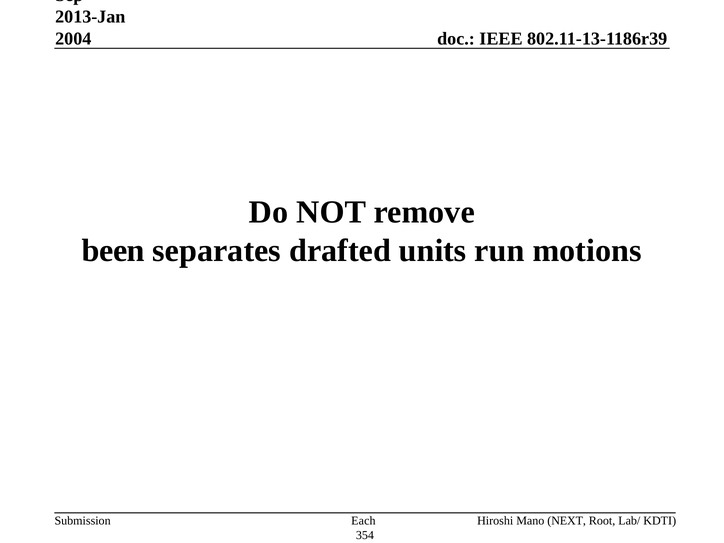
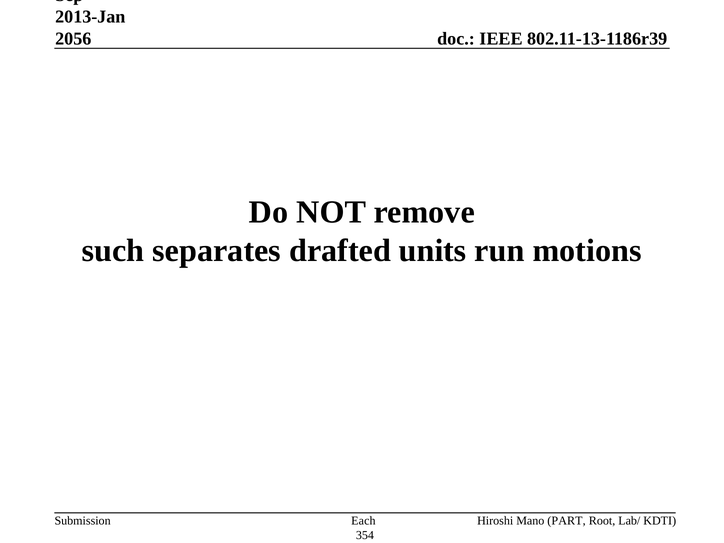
2004: 2004 -> 2056 (73, 39)
been: been -> such (113, 251)
NEXT: NEXT -> PART (567, 521)
